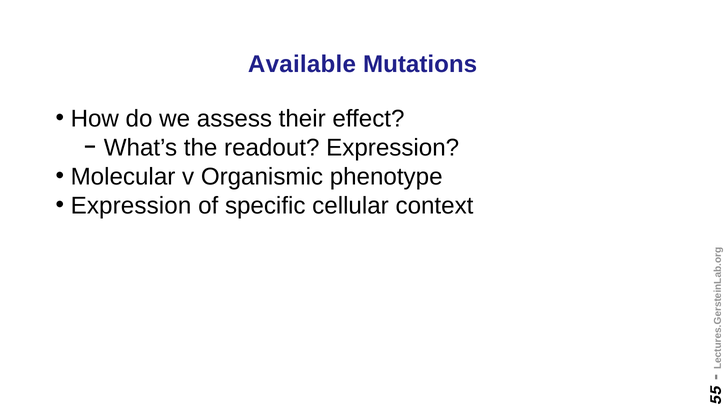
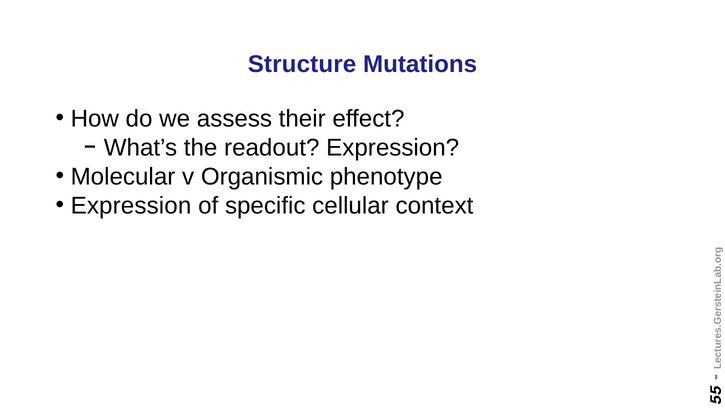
Available: Available -> Structure (302, 64)
